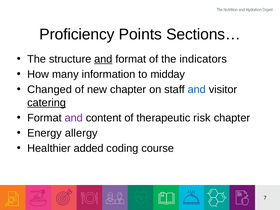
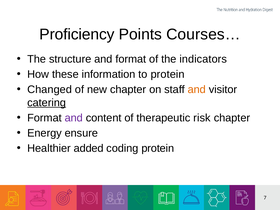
Sections…: Sections… -> Courses… (203, 34)
and underline: present -> none (103, 59)
many: many -> these (65, 74)
to midday: midday -> protein (168, 74)
and colour: blue -> orange (197, 90)
allergy: allergy -> ensure (81, 133)
coding course: course -> protein (158, 148)
